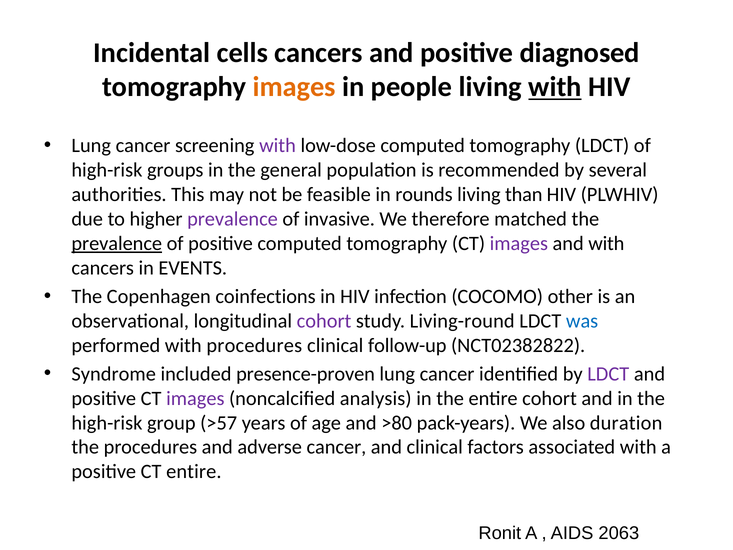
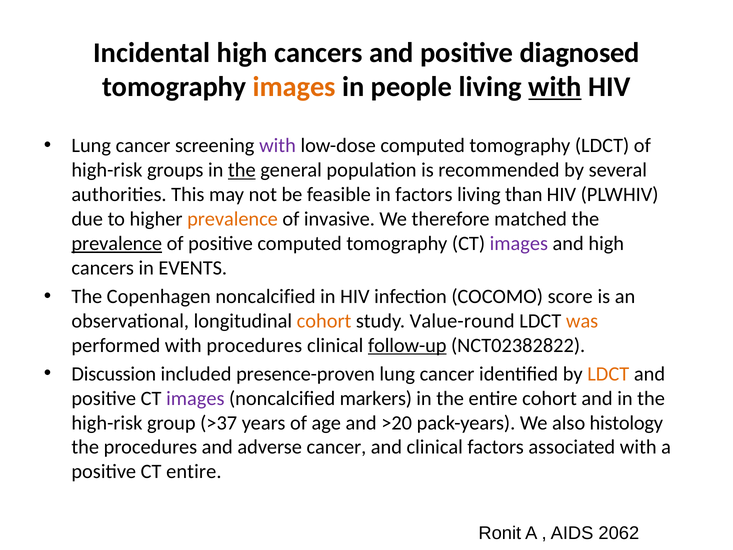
Incidental cells: cells -> high (242, 53)
the underline: none -> present (242, 170)
in rounds: rounds -> factors (424, 194)
prevalence colour: purple -> orange (232, 219)
and with: with -> high (606, 243)
Copenhagen coinfections: coinfections -> noncalcified (266, 296)
other: other -> score (570, 296)
cohort colour: purple -> orange (324, 321)
Living-round: Living-round -> Value-round (462, 321)
was colour: blue -> orange (582, 321)
follow-up underline: none -> present (407, 345)
Syndrome: Syndrome -> Discussion (114, 374)
LDCT colour: purple -> orange (608, 374)
analysis: analysis -> markers (376, 398)
>57: >57 -> >37 (219, 423)
>80: >80 -> >20 (397, 423)
duration: duration -> histology (626, 423)
2063: 2063 -> 2062 (619, 533)
